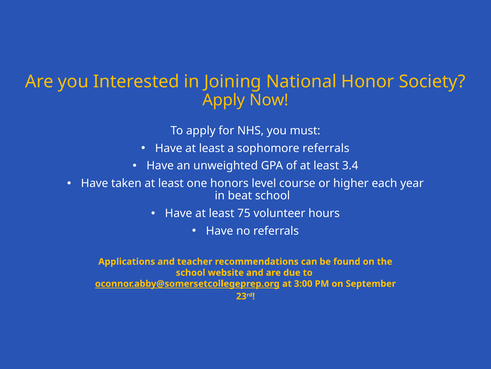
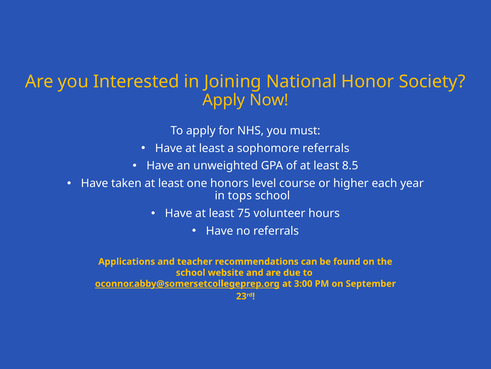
3.4: 3.4 -> 8.5 (350, 165)
beat: beat -> tops (240, 195)
